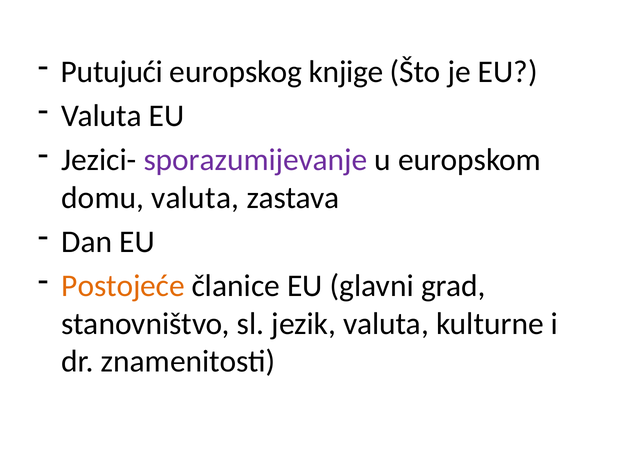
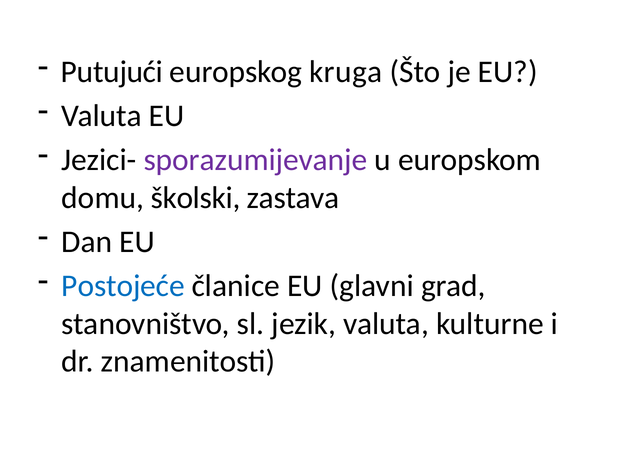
knjige: knjige -> kruga (346, 72)
domu valuta: valuta -> školski (195, 198)
Postojeće colour: orange -> blue (123, 286)
